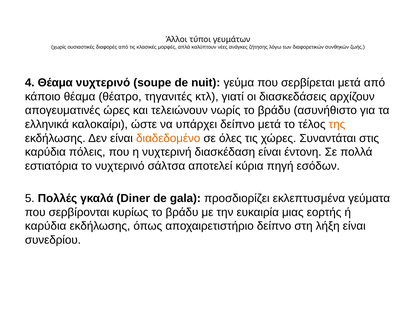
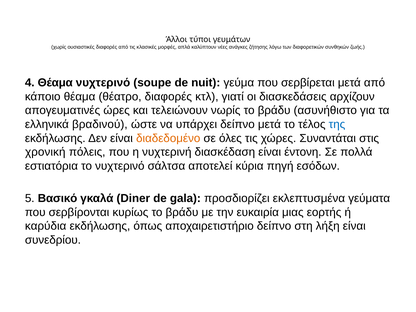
θέατρο τηγανιτές: τηγανιτές -> διαφορές (168, 97)
καλοκαίρι: καλοκαίρι -> βραδινού (100, 124)
της colour: orange -> blue (337, 124)
καρύδια: καρύδια -> χρονική (45, 152)
Πολλές: Πολλές -> Βασικό (58, 198)
